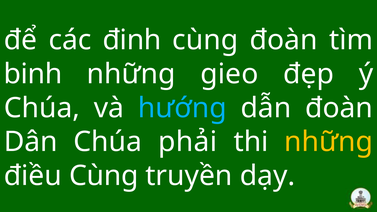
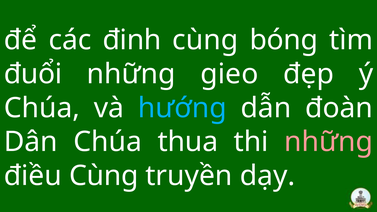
cùng đoàn: đoàn -> bóng (284, 40)
binh: binh -> đuổi (33, 74)
phải: phải -> thua (188, 142)
những colour: yellow -> pink (329, 142)
